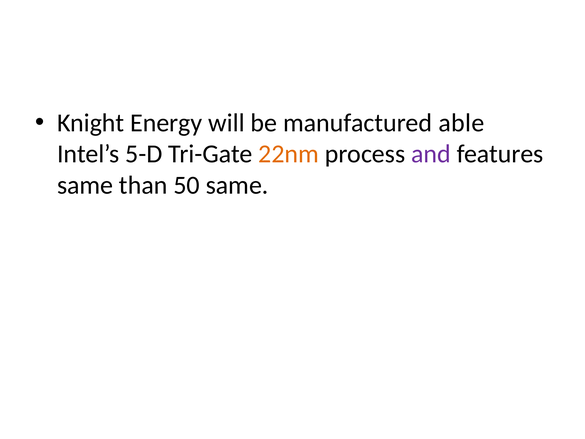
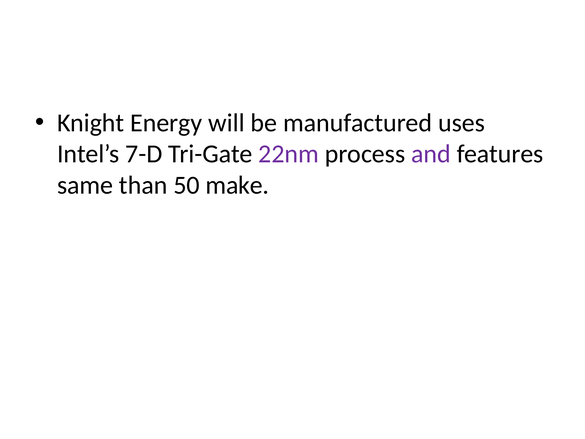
able: able -> uses (462, 123)
5-D: 5-D -> 7-D (144, 154)
22nm colour: orange -> purple (289, 154)
50 same: same -> make (237, 185)
